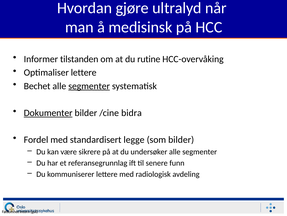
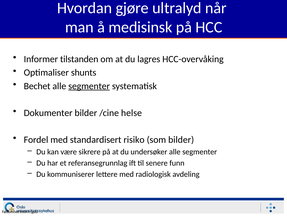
rutine: rutine -> lagres (149, 59)
Optimaliser lettere: lettere -> shunts (84, 72)
Dokumenter underline: present -> none (48, 113)
bidra: bidra -> helse (131, 113)
legge: legge -> risiko (134, 139)
